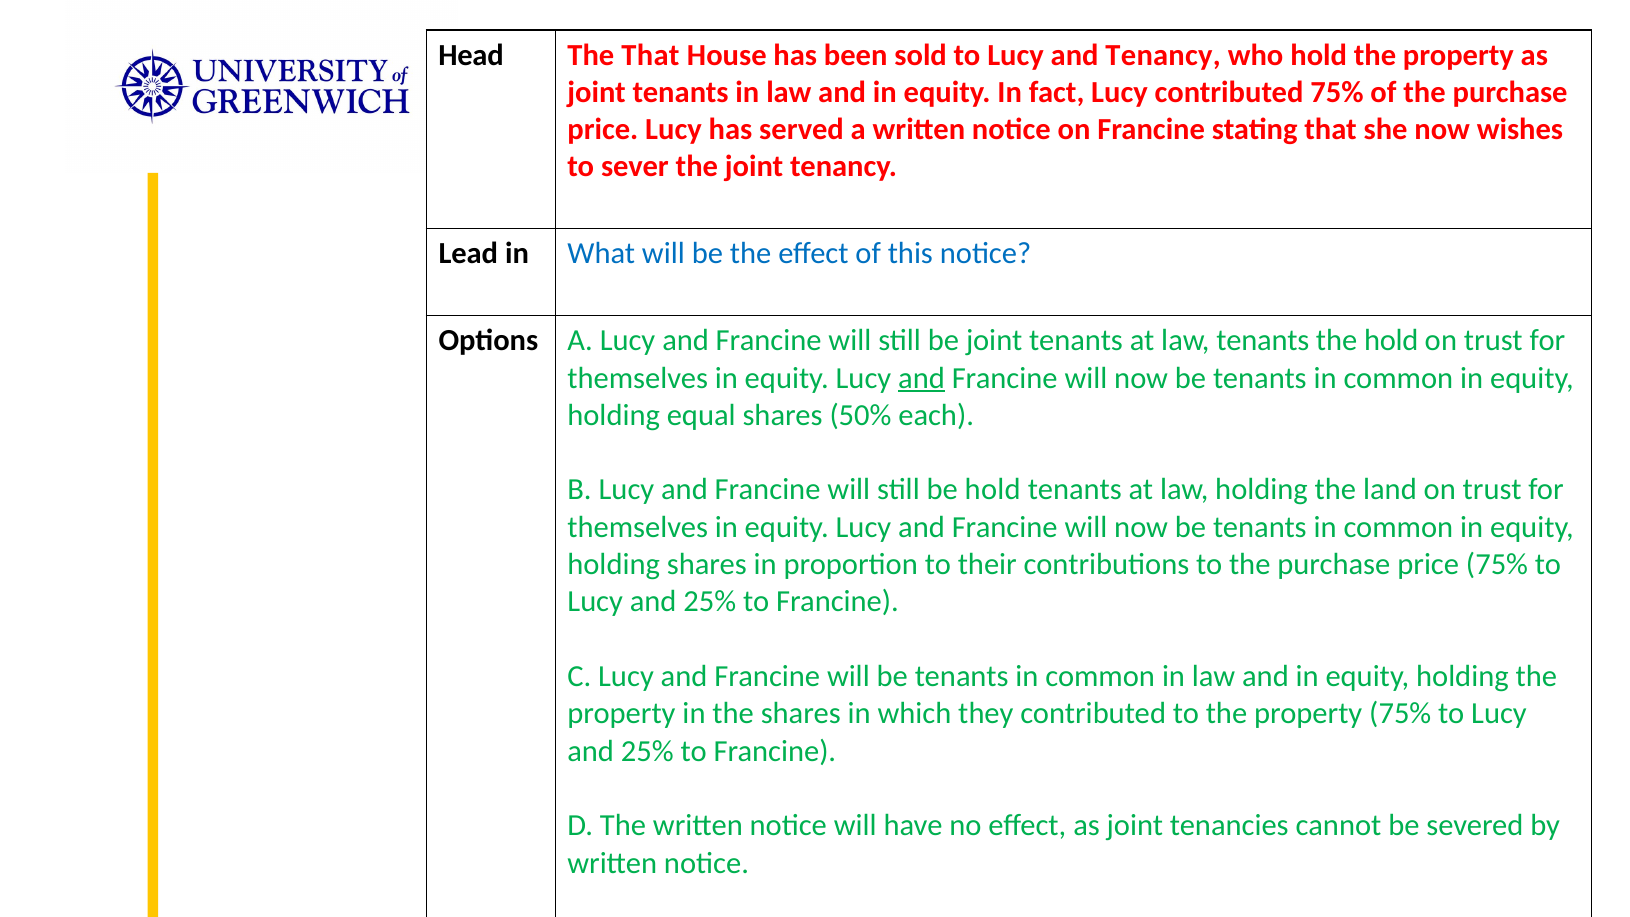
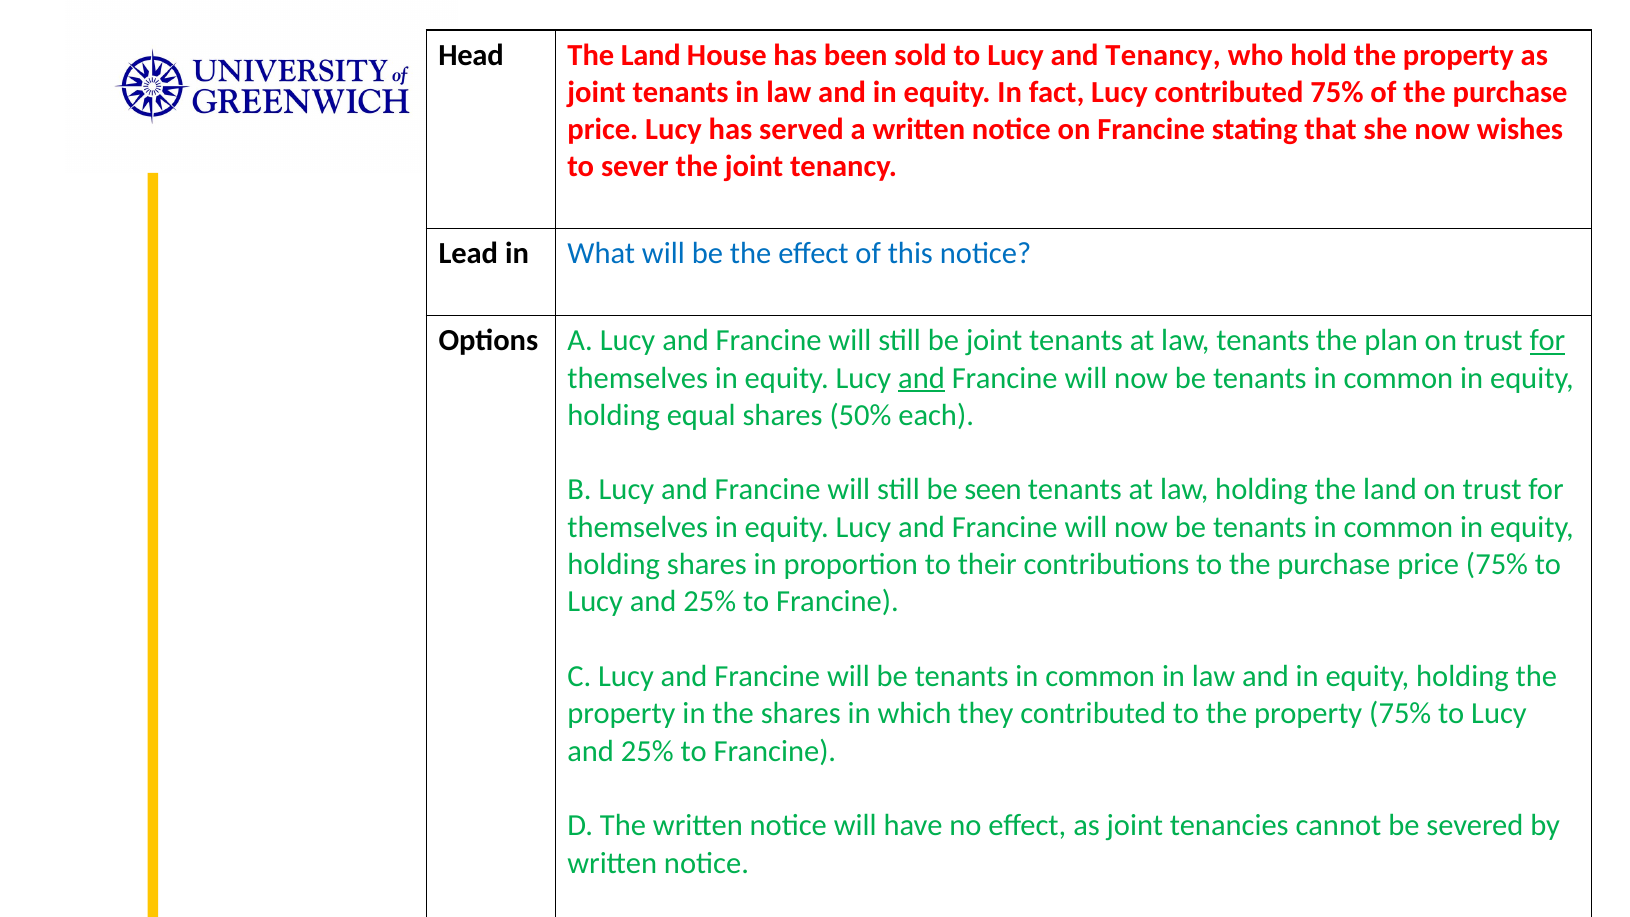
That: That -> Land (651, 55)
the hold: hold -> plan (1391, 341)
for underline: none -> present (1547, 341)
be hold: hold -> seen (993, 490)
